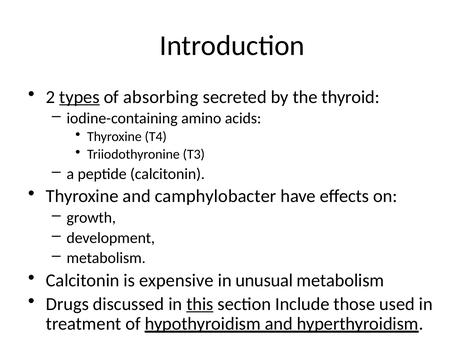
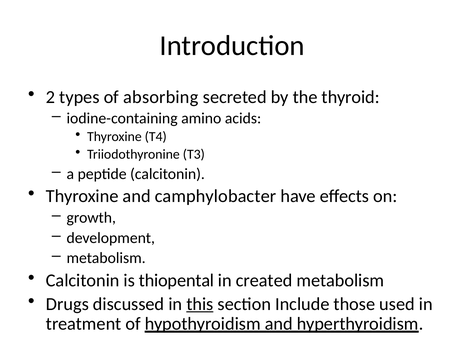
types underline: present -> none (79, 97)
expensive: expensive -> thiopental (176, 281)
unusual: unusual -> created (264, 281)
